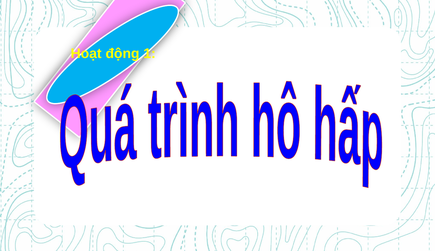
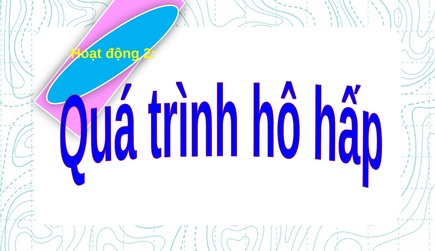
1: 1 -> 2 (150, 54)
